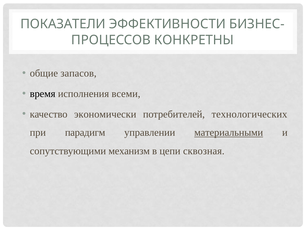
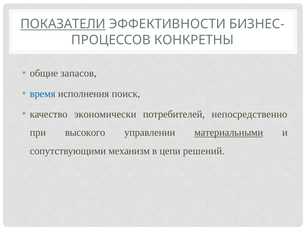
ПОКАЗАТЕЛИ underline: none -> present (63, 24)
время colour: black -> blue (43, 94)
всеми: всеми -> поиск (126, 94)
технологических: технологических -> непосредственно (249, 114)
парадигм: парадигм -> высокого (85, 132)
сквозная: сквозная -> решений (204, 151)
